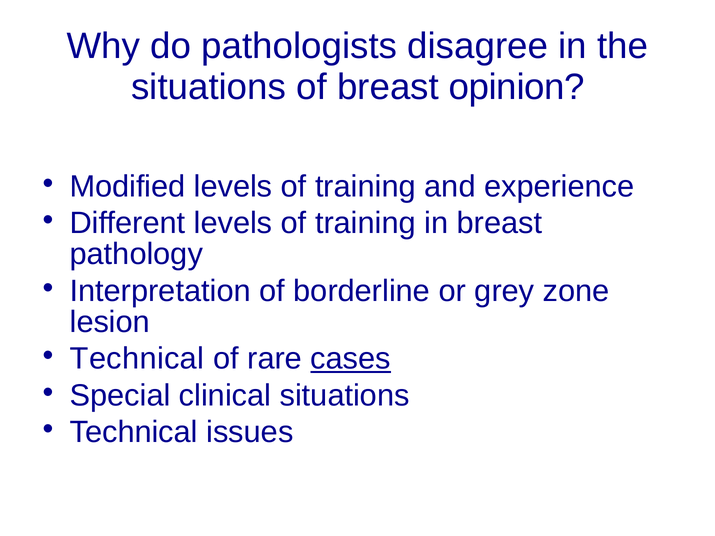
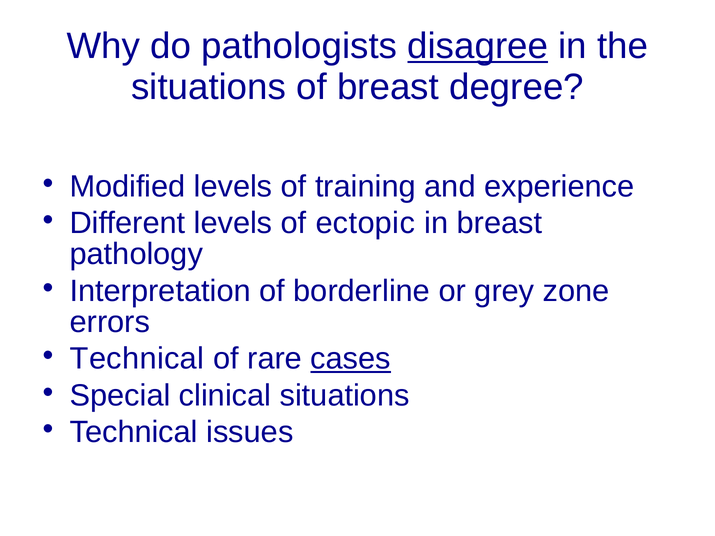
disagree underline: none -> present (478, 46)
opinion: opinion -> degree (517, 87)
Different levels of training: training -> ectopic (365, 223)
lesion: lesion -> errors (110, 322)
